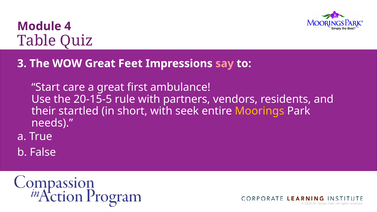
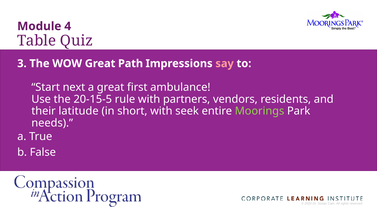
Feet: Feet -> Path (131, 64)
care: care -> next (74, 87)
startled: startled -> latitude (79, 111)
Moorings colour: yellow -> light green (260, 111)
